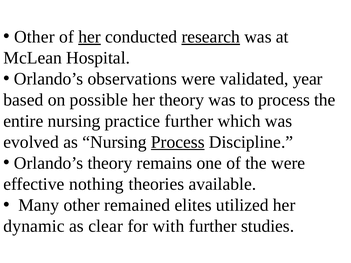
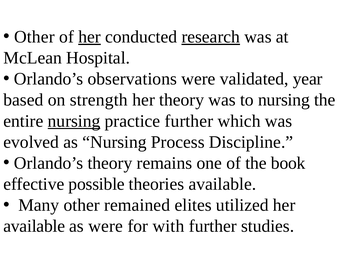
possible: possible -> strength (99, 100)
to process: process -> nursing (284, 100)
nursing underline: none -> present (74, 121)
Process underline: present -> none (178, 142)
the were: were -> book (288, 163)
nothing: nothing -> possible (97, 184)
dynamic: dynamic -> available (34, 226)
as clear: clear -> were (106, 226)
